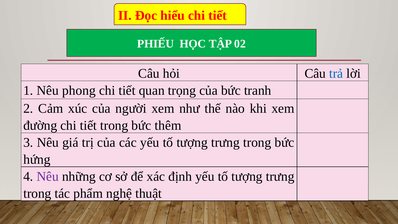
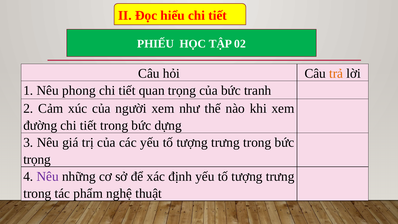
trả colour: blue -> orange (336, 74)
thêm: thêm -> dựng (168, 126)
hứng: hứng -> trọng (37, 159)
